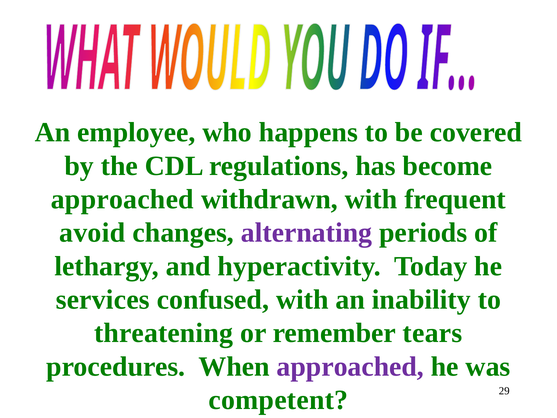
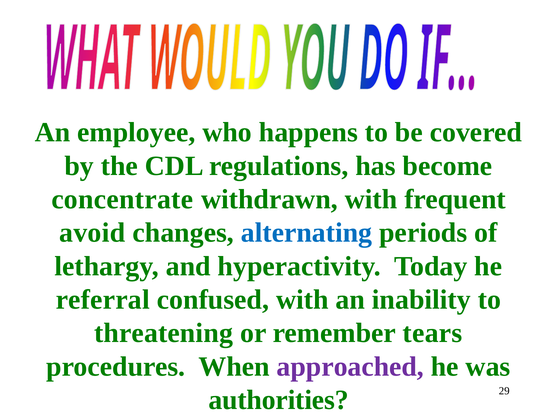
approached: approached -> concentrate (122, 199)
alternating colour: purple -> blue (307, 233)
services: services -> referral (103, 299)
competent: competent -> authorities (279, 400)
